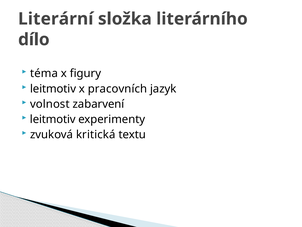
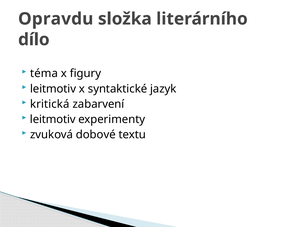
Literární: Literární -> Opravdu (56, 19)
pracovních: pracovních -> syntaktické (118, 89)
volnost: volnost -> kritická (50, 104)
kritická: kritická -> dobové (96, 134)
